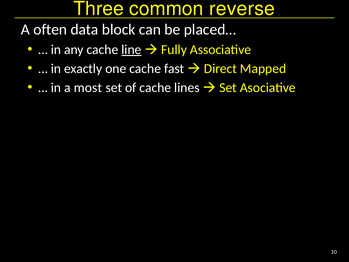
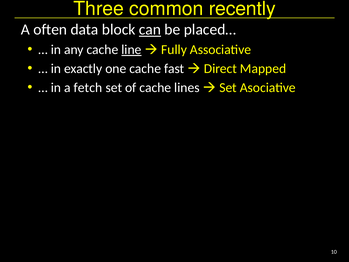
reverse: reverse -> recently (242, 9)
can underline: none -> present (150, 30)
most: most -> fetch (88, 88)
